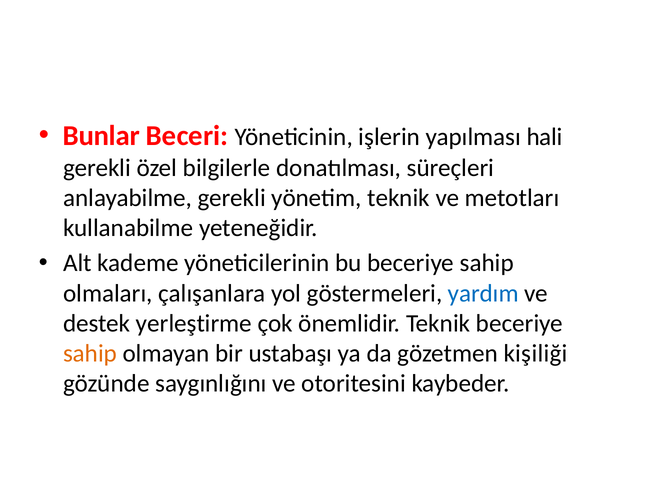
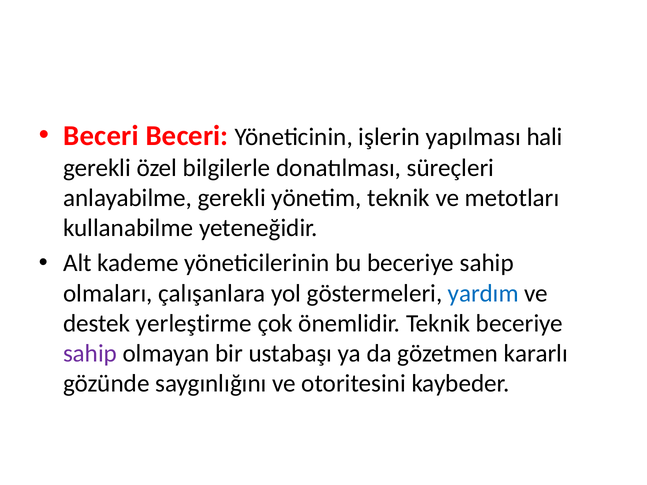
Bunlar: Bunlar -> Beceri (101, 136)
sahip colour: orange -> purple (90, 354)
kişiliği: kişiliği -> kararlı (536, 354)
